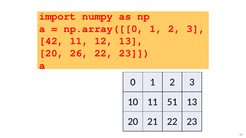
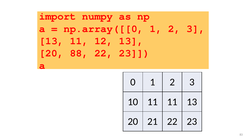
42: 42 -> 13 (51, 41)
26: 26 -> 88 (79, 53)
11 51: 51 -> 11 (172, 102)
